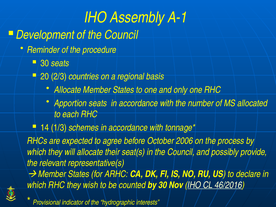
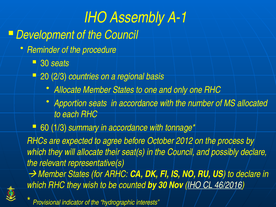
14: 14 -> 60 (45, 128)
schemes: schemes -> summary (84, 128)
2006: 2006 -> 2012 (184, 141)
possibly provide: provide -> declare (254, 152)
